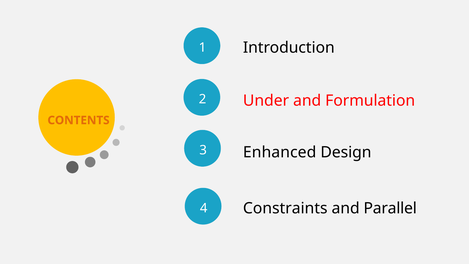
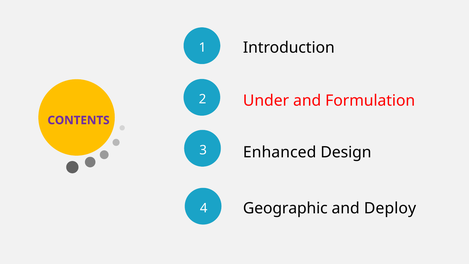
CONTENTS colour: orange -> purple (78, 120)
Constraints: Constraints -> Geographic (285, 208)
Parallel: Parallel -> Deploy (390, 208)
